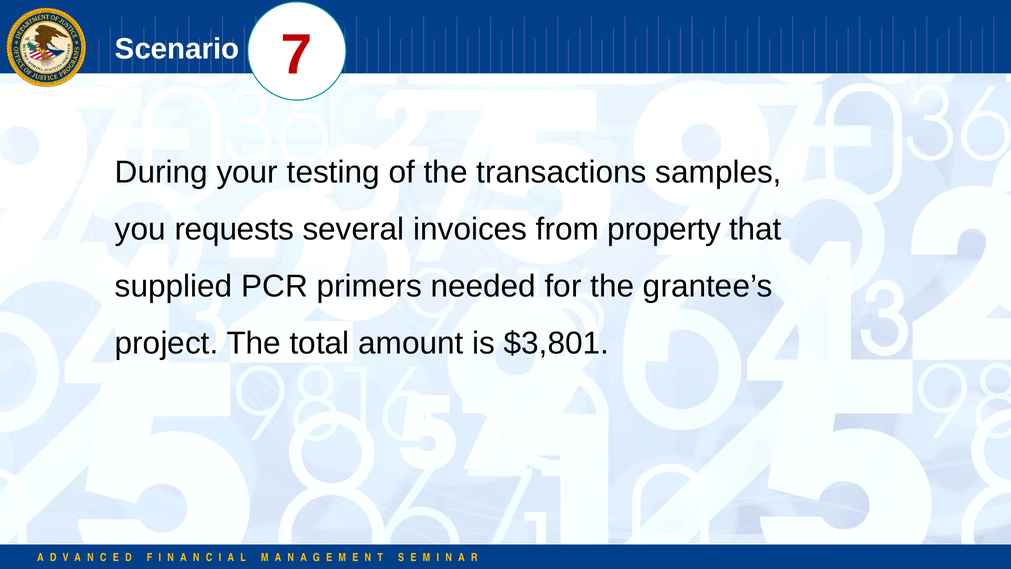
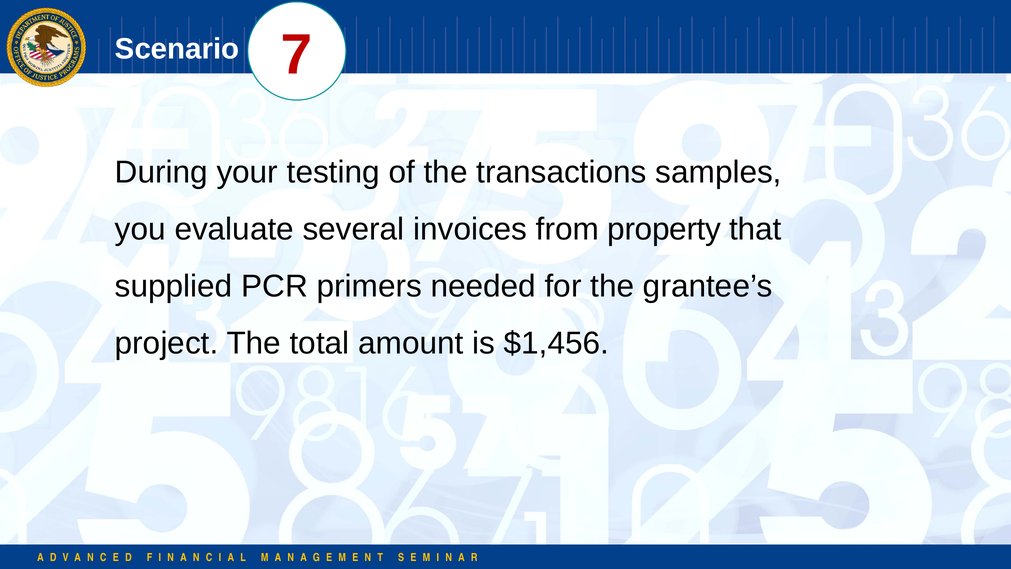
requests: requests -> evaluate (234, 229)
$3,801: $3,801 -> $1,456 (556, 343)
